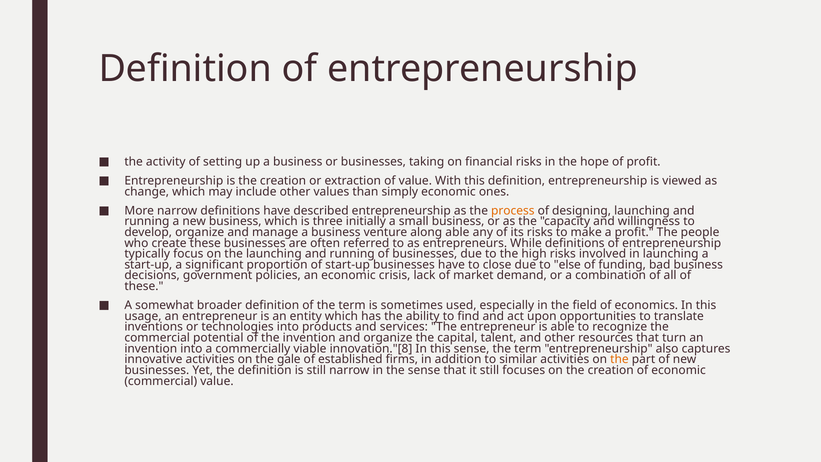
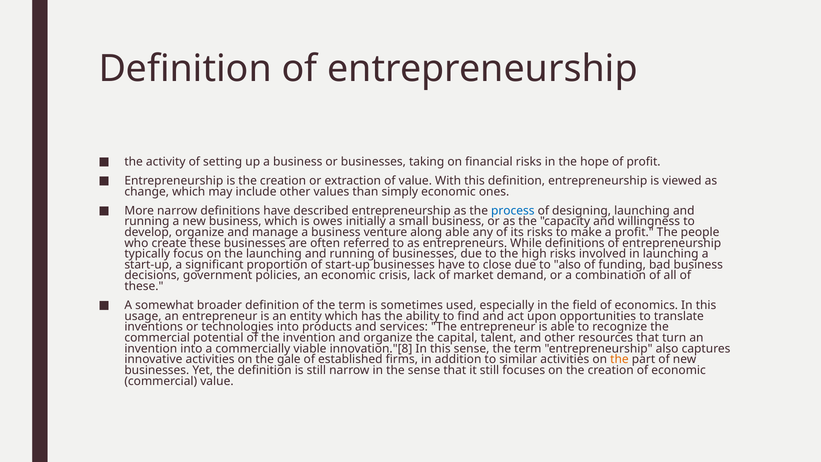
process colour: orange -> blue (513, 211)
three: three -> owes (328, 221)
to else: else -> also (567, 265)
